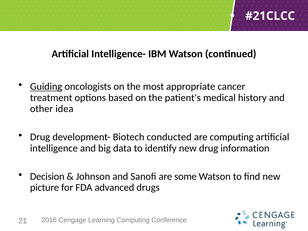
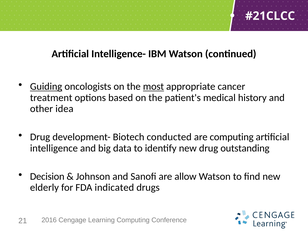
most underline: none -> present (153, 87)
information: information -> outstanding (245, 148)
some: some -> allow (185, 176)
picture: picture -> elderly (44, 188)
advanced: advanced -> indicated (114, 188)
